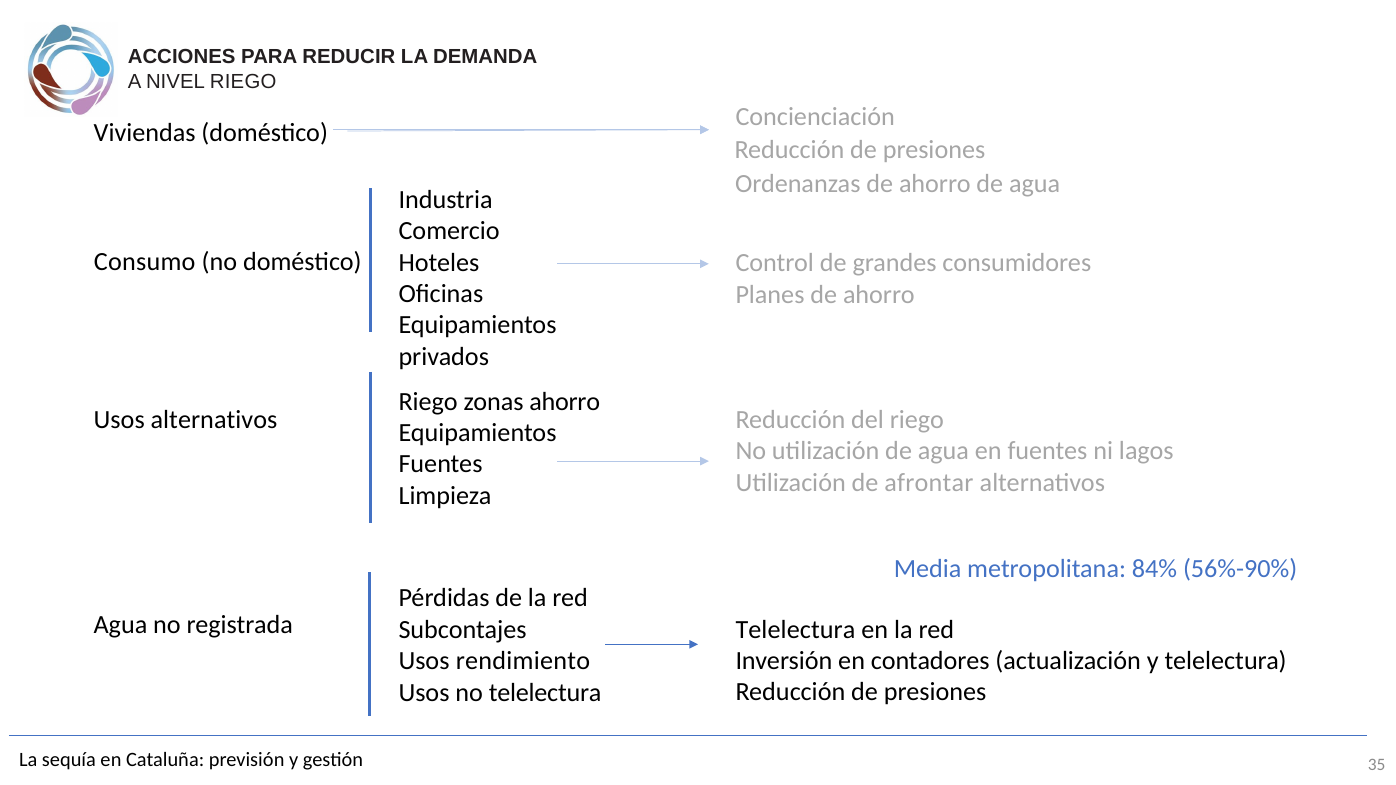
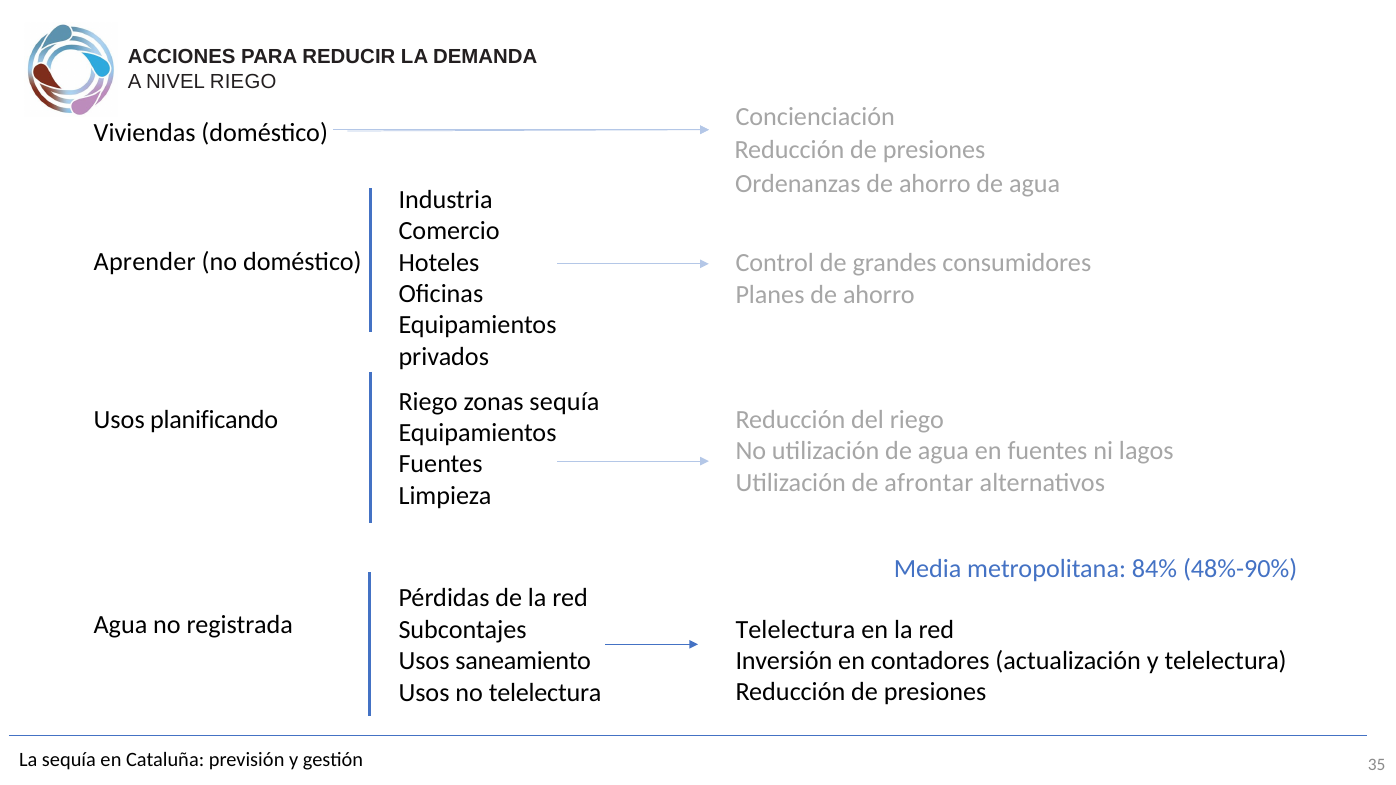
Consumo: Consumo -> Aprender (145, 262)
zonas ahorro: ahorro -> sequía (564, 402)
Usos alternativos: alternativos -> planificando (214, 420)
56%-90%: 56%-90% -> 48%-90% (1240, 569)
rendimiento: rendimiento -> saneamiento (523, 661)
